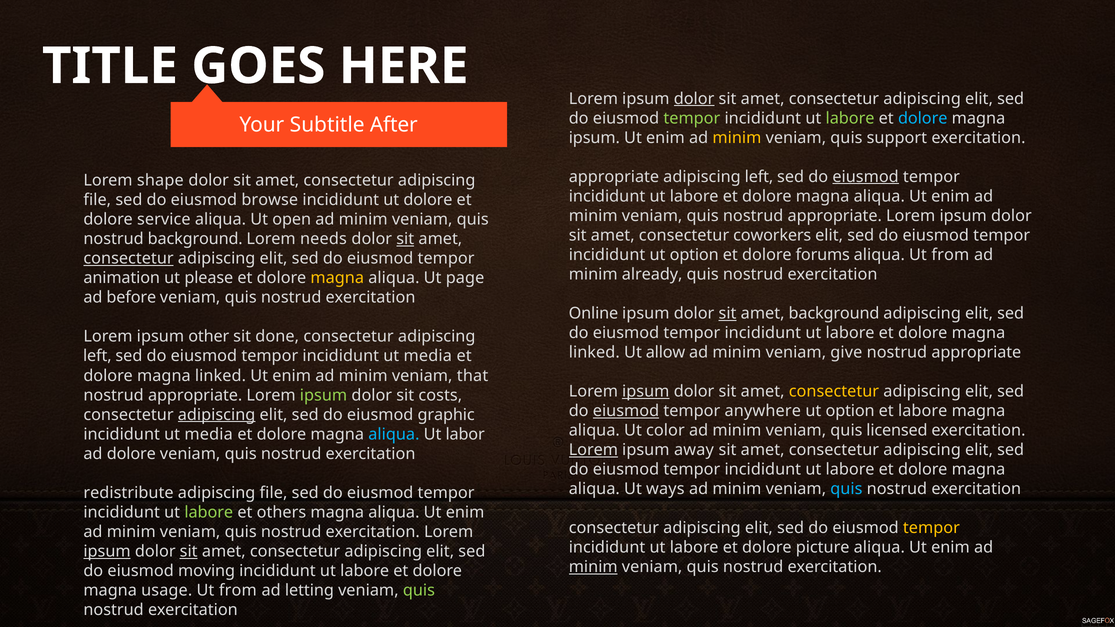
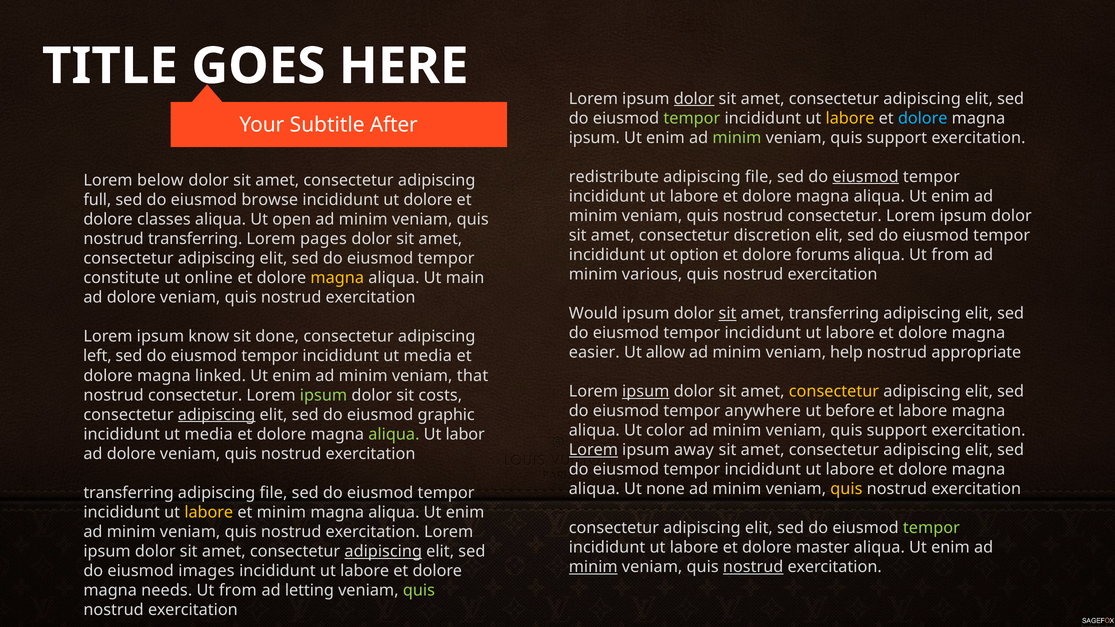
labore colour: light green -> yellow (850, 118)
minim colour: yellow -> light green (737, 138)
appropriate: appropriate -> redistribute (614, 177)
left: left -> file (759, 177)
shape: shape -> below (160, 181)
file: file -> full (97, 200)
quis nostrud appropriate: appropriate -> consectetur (835, 216)
service: service -> classes (164, 220)
coworkers: coworkers -> discretion (772, 235)
nostrud background: background -> transferring (195, 239)
needs: needs -> pages (323, 239)
sit underline: present -> none (405, 239)
consectetur underline: present -> none (129, 259)
already: already -> various (652, 274)
animation: animation -> constitute (122, 278)
please: please -> online (209, 278)
page: page -> main (465, 278)
before: before -> dolore (131, 298)
Online: Online -> Would (593, 313)
amet background: background -> transferring (834, 313)
other: other -> know (209, 337)
linked: linked -> easier (594, 353)
give: give -> help (846, 353)
appropriate: appropriate -> consectetur (195, 395)
eiusmod underline: present -> none (626, 411)
option: option -> before (850, 411)
licensed: licensed -> support (897, 431)
aliqua colour: light blue -> light green (394, 434)
ways: ways -> none (665, 489)
quis colour: light blue -> yellow (846, 489)
redistribute: redistribute -> transferring (129, 493)
labore colour: light green -> yellow (209, 512)
et others: others -> minim (281, 512)
tempor colour: yellow -> light green (931, 528)
picture: picture -> master (823, 548)
ipsum underline: present -> none (107, 551)
sit underline: present -> none (189, 551)
adipiscing underline: none -> present (383, 551)
nostrud underline: none -> present (753, 567)
moving: moving -> images (206, 571)
usage: usage -> needs (167, 591)
